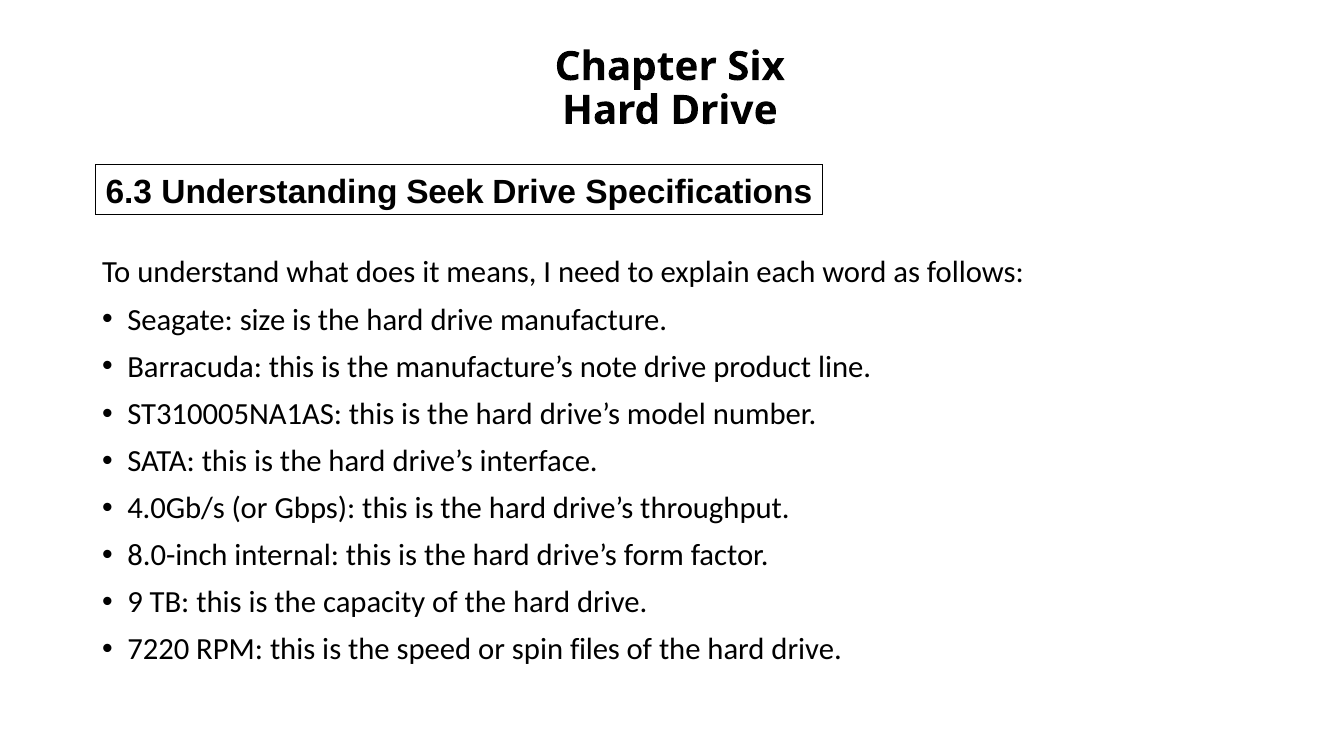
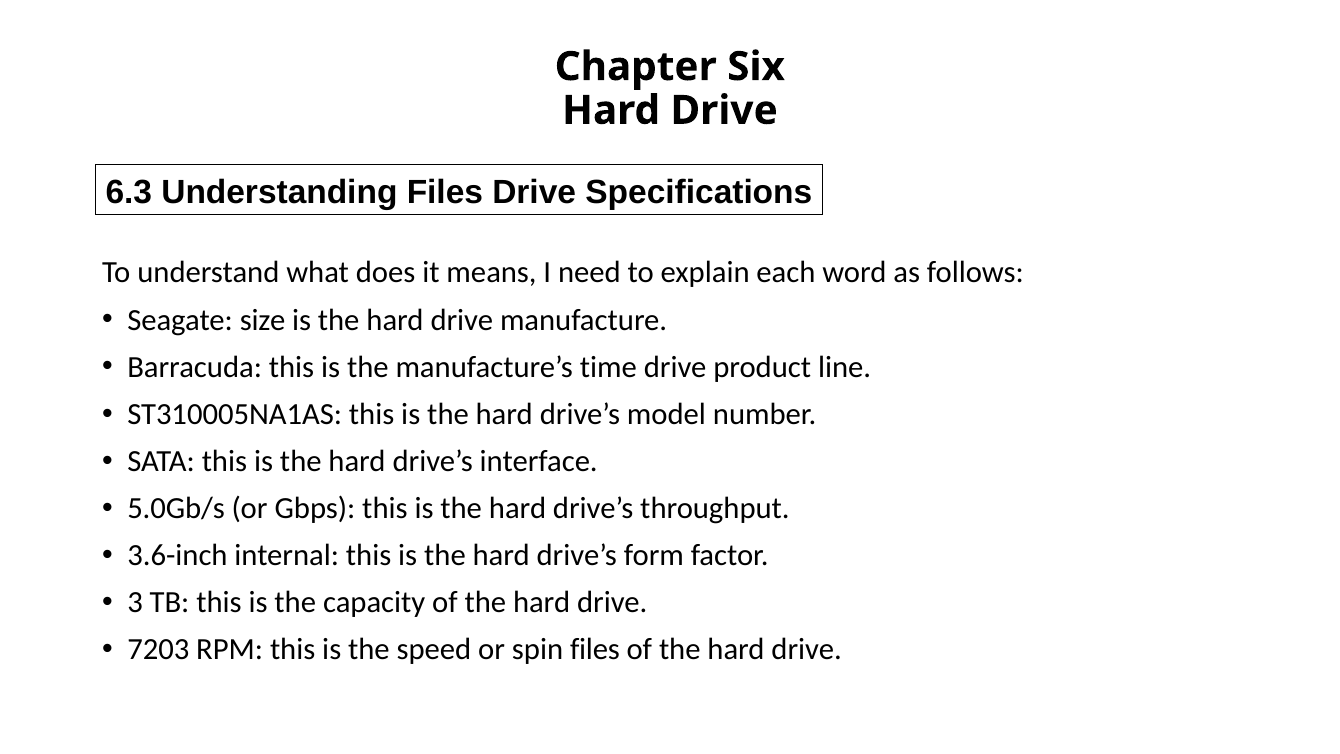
Understanding Seek: Seek -> Files (445, 192)
note: note -> time (608, 367)
4.0Gb/s: 4.0Gb/s -> 5.0Gb/s (176, 508)
8.0-inch: 8.0-inch -> 3.6-inch (177, 555)
9: 9 -> 3 (135, 603)
7220: 7220 -> 7203 (158, 650)
